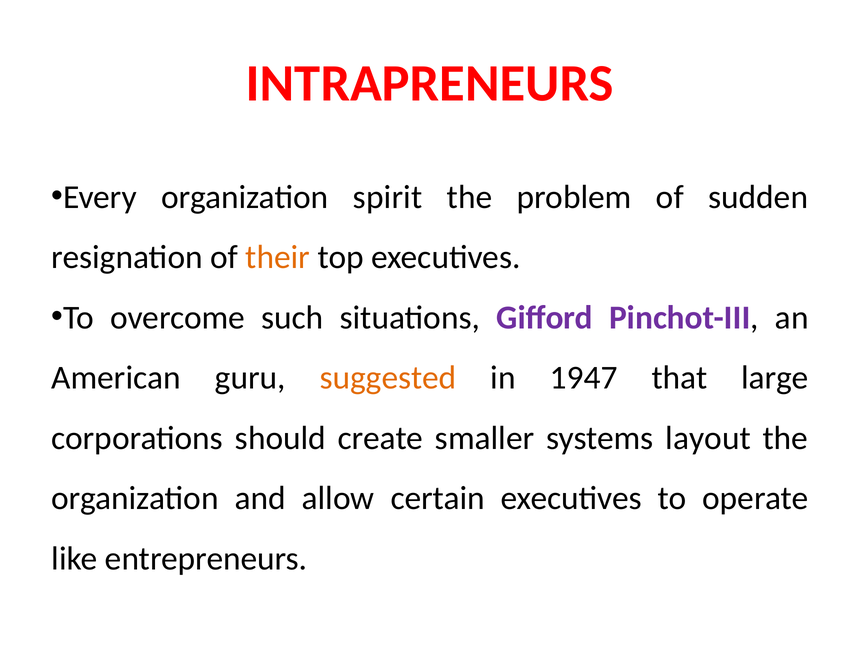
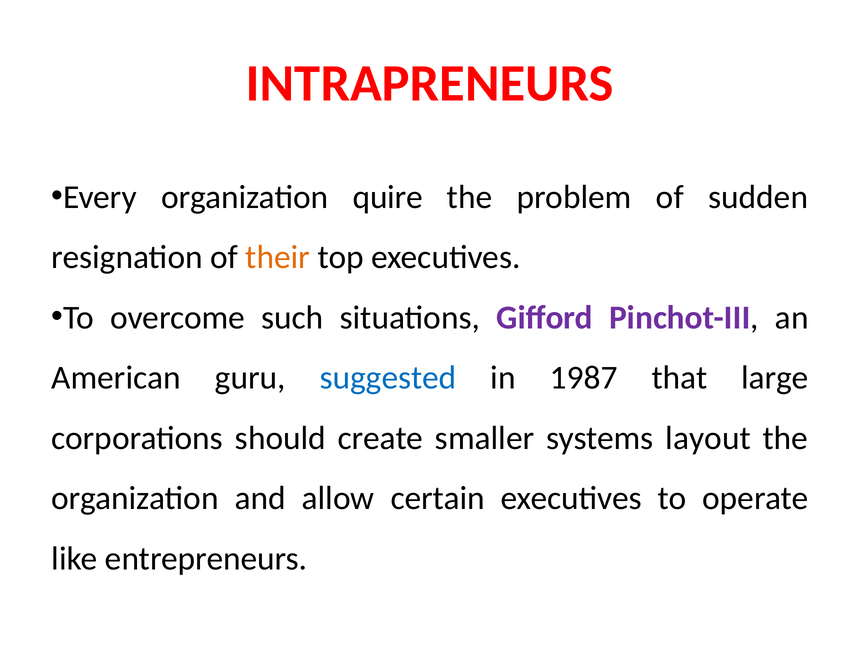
spirit: spirit -> quire (388, 197)
suggested colour: orange -> blue (388, 378)
1947: 1947 -> 1987 (584, 378)
